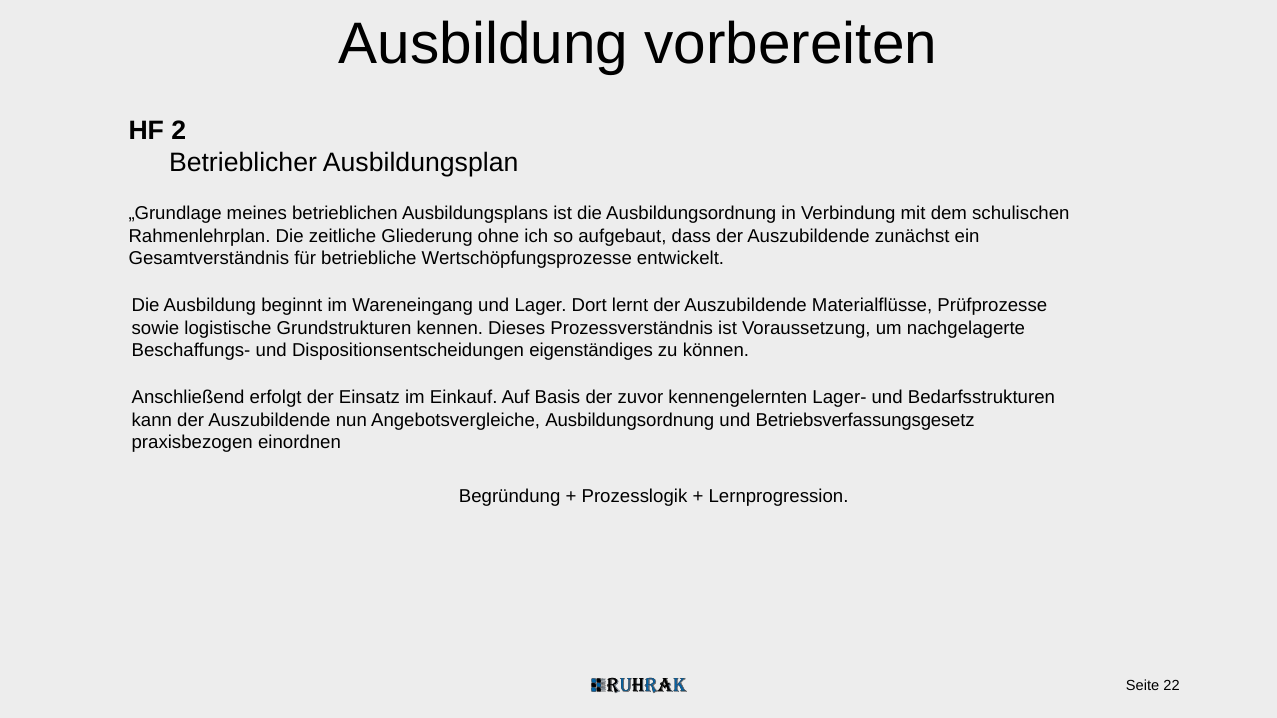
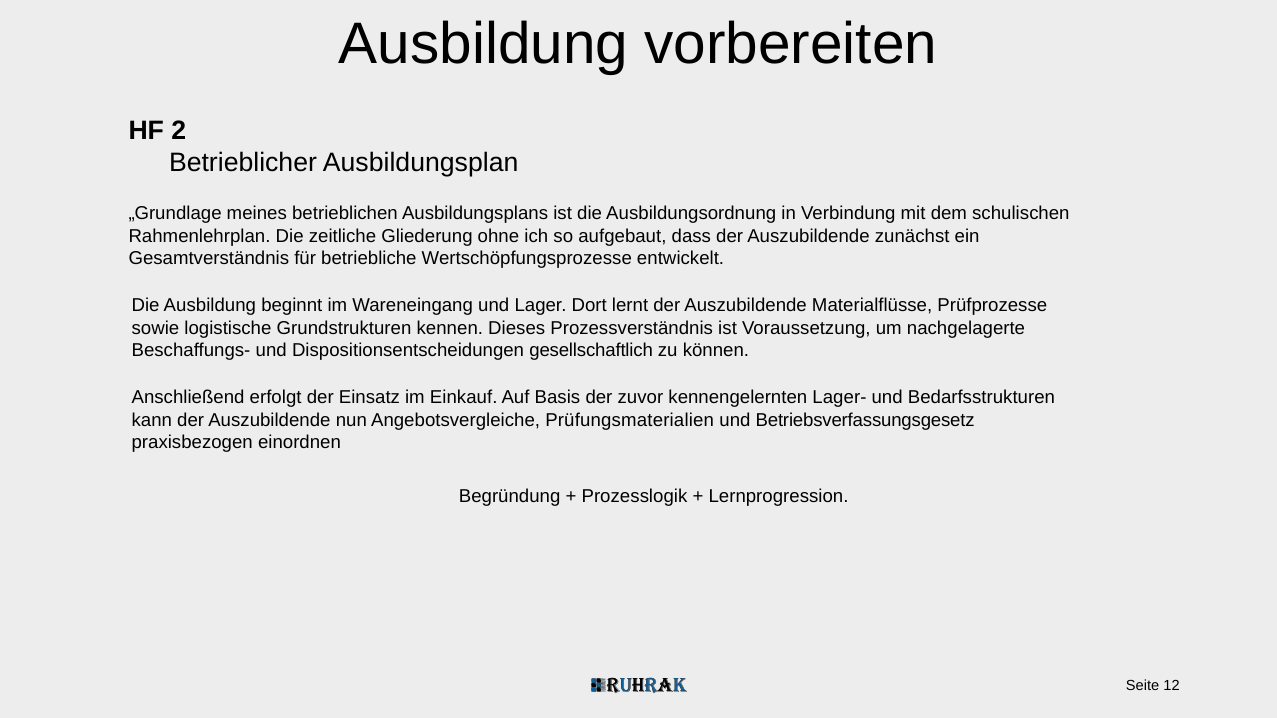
eigenständiges: eigenständiges -> gesellschaftlich (591, 351)
Angebotsvergleiche Ausbildungsordnung: Ausbildungsordnung -> Prüfungsmaterialien (630, 420)
22: 22 -> 12 (1172, 686)
